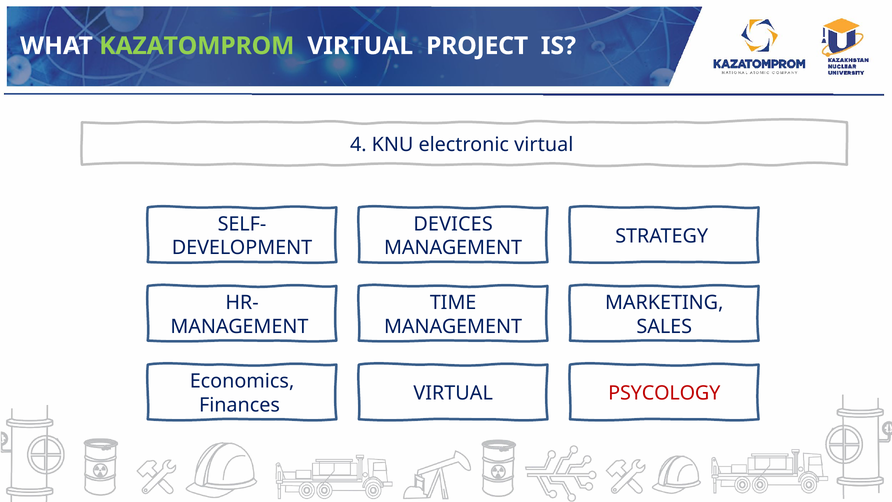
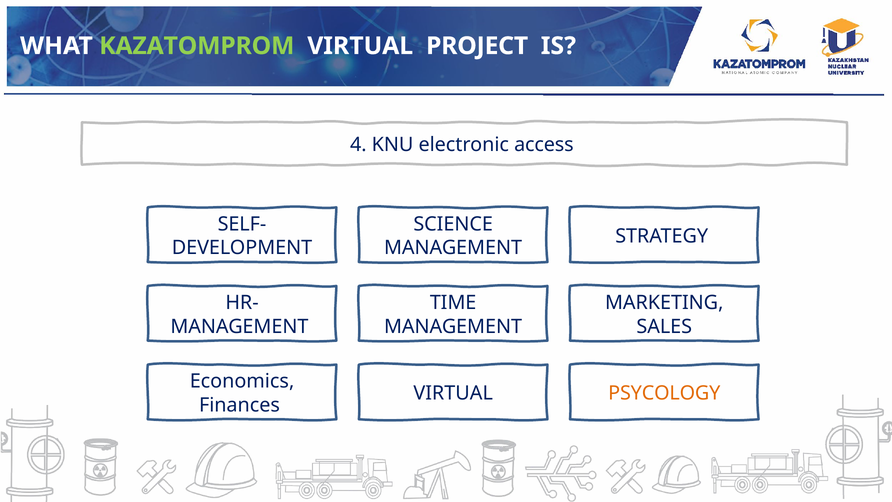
electronic virtual: virtual -> access (544, 145)
DEVICES: DEVICES -> SCIENCE (453, 224)
PSYCOLOGY colour: red -> orange (664, 393)
